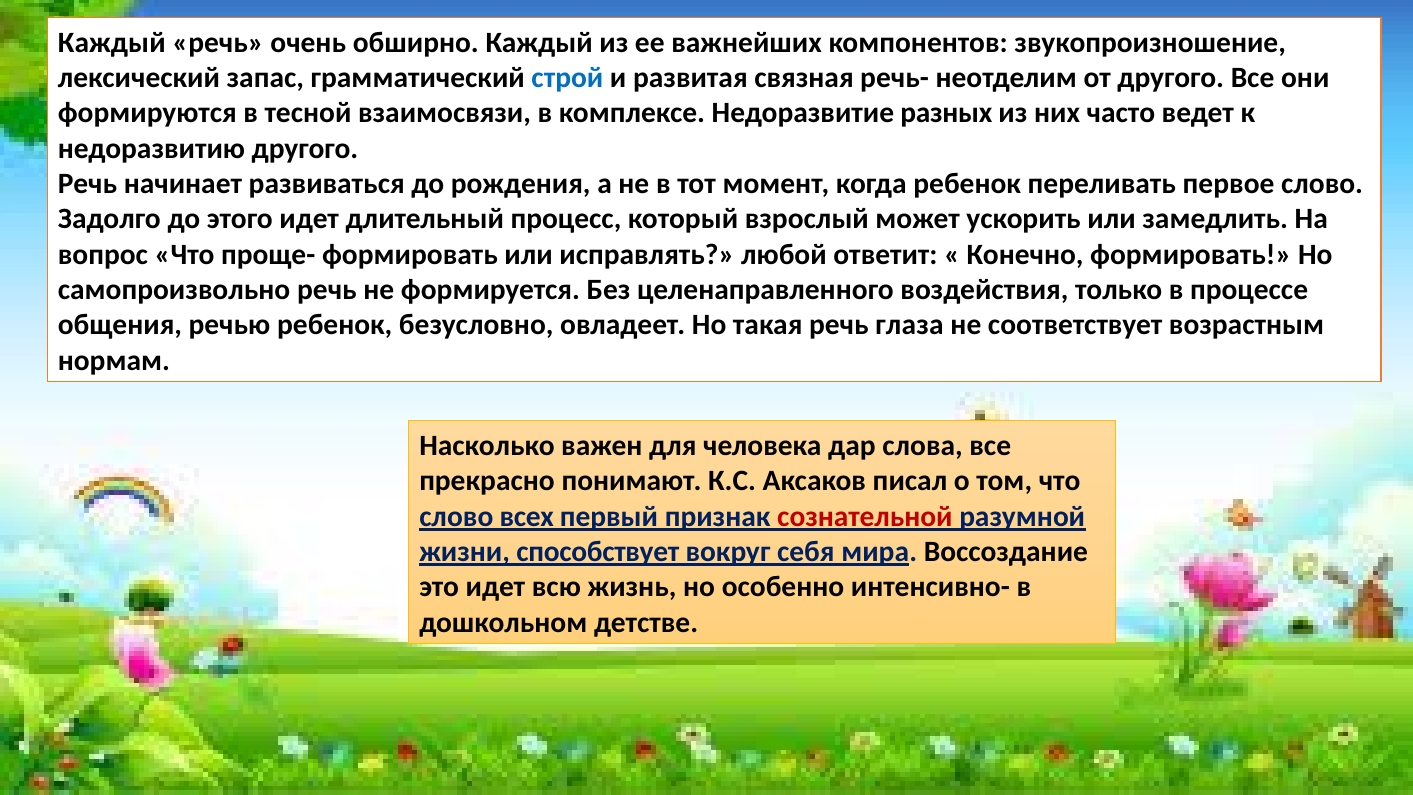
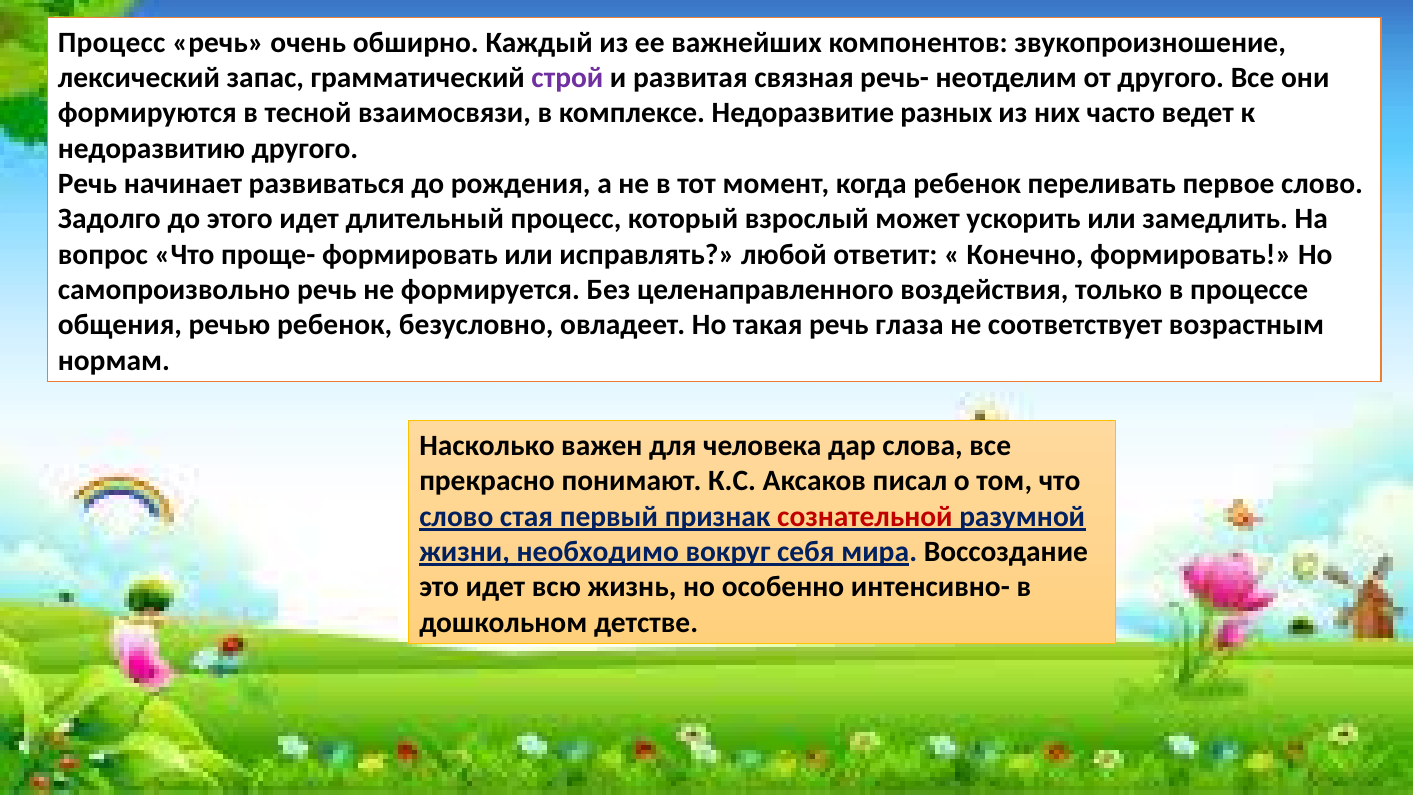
Каждый: Каждый -> Процесс (112, 42)
строй colour: blue -> purple (567, 78)
всех: всех -> стая (526, 516)
способствует: способствует -> необходимо (598, 552)
